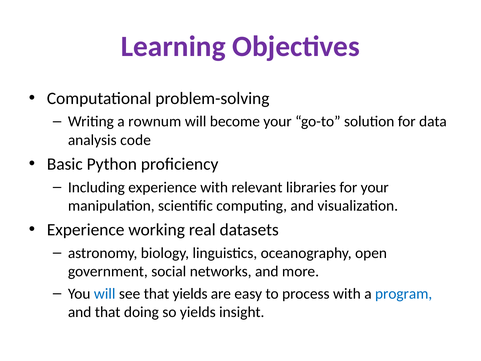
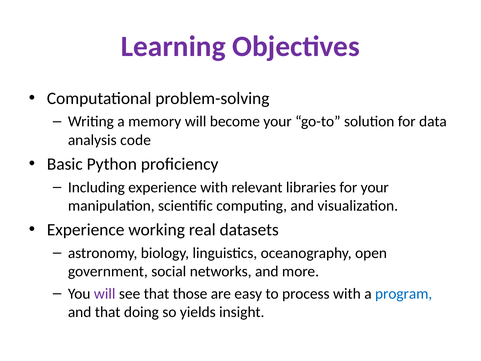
rownum: rownum -> memory (155, 121)
will colour: blue -> purple (105, 293)
that yields: yields -> those (190, 293)
